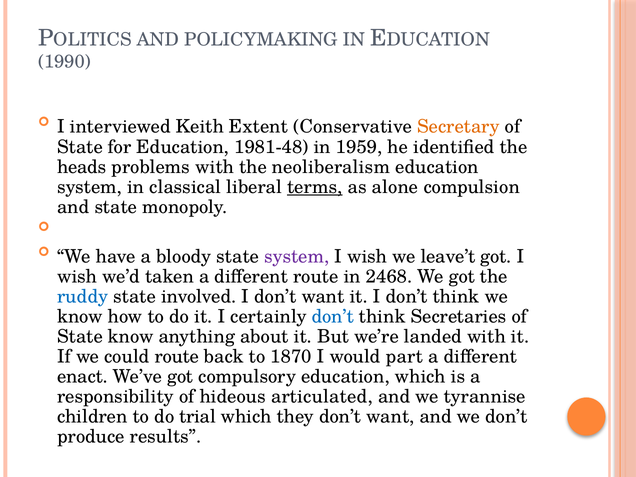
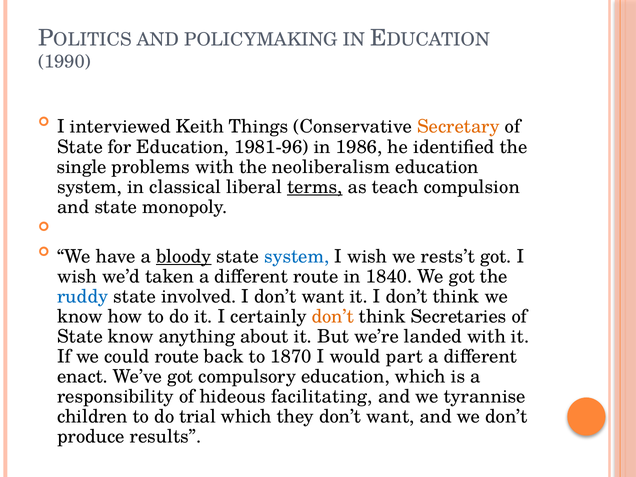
Extent: Extent -> Things (259, 127)
1981-48: 1981-48 -> 1981-96 (271, 147)
1959: 1959 -> 1986 (359, 147)
heads: heads -> single (82, 167)
alone: alone -> teach (395, 187)
bloody underline: none -> present (184, 257)
system colour: purple -> blue (297, 257)
leave’t: leave’t -> rests’t (448, 257)
2468: 2468 -> 1840 (389, 277)
don’t colour: blue -> orange (333, 317)
articulated: articulated -> facilitating (322, 397)
